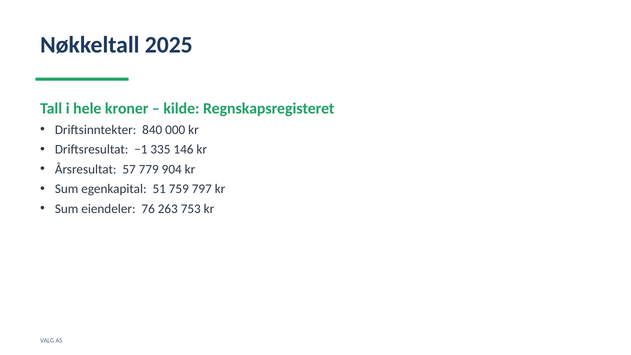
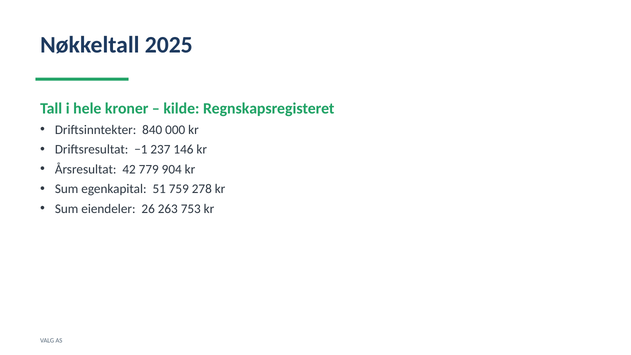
335: 335 -> 237 (160, 149)
57: 57 -> 42 (129, 169)
797: 797 -> 278 (202, 189)
76: 76 -> 26 (148, 209)
